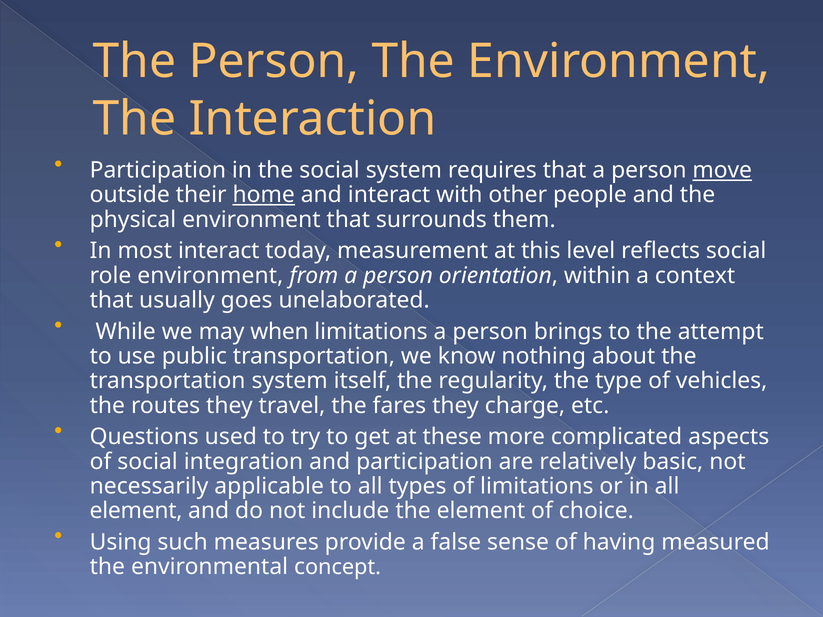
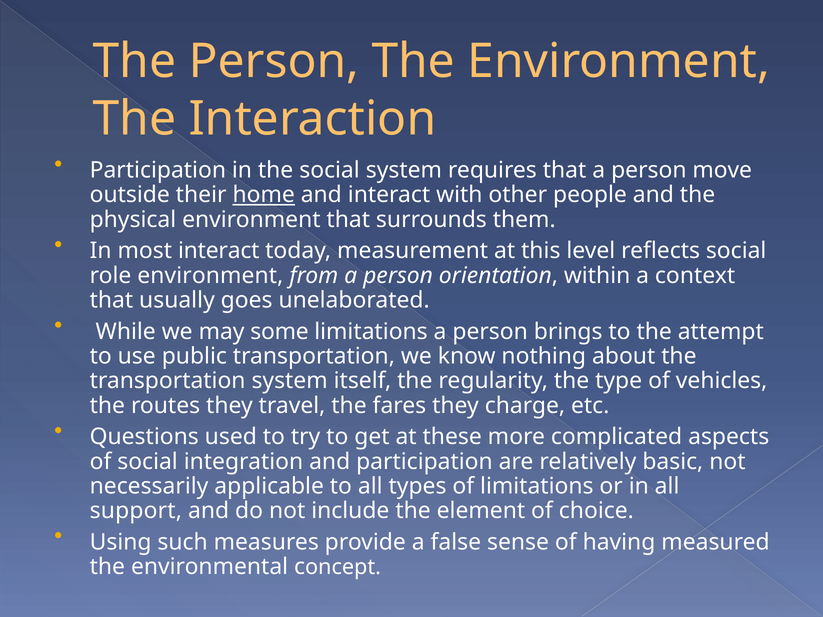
move underline: present -> none (722, 170)
when: when -> some (279, 332)
element: element -> support (136, 511)
